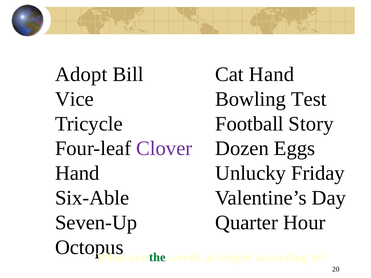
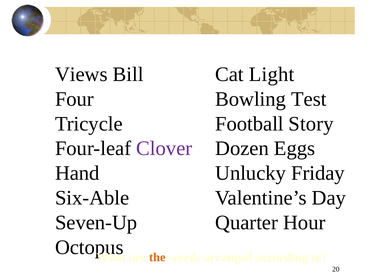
Adopt: Adopt -> Views (81, 74)
Cat Hand: Hand -> Light (272, 74)
Vice: Vice -> Four (74, 99)
the colour: green -> orange (157, 257)
